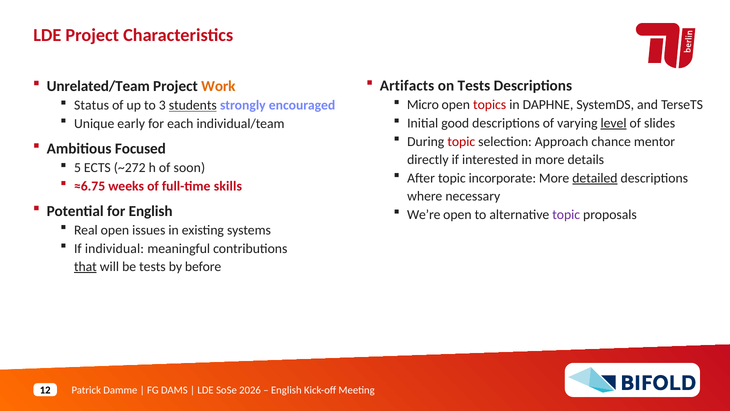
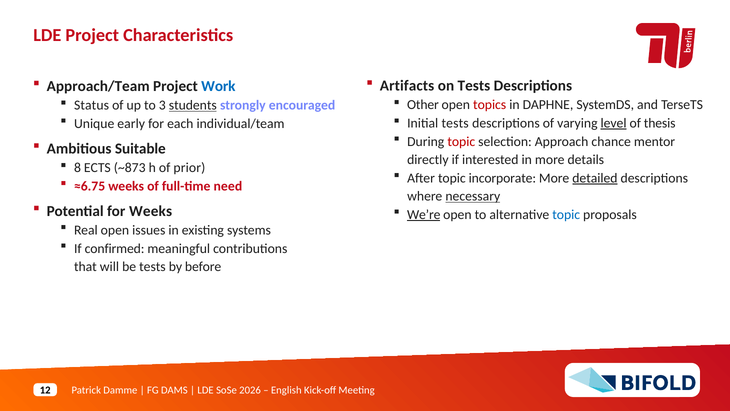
Unrelated/Team: Unrelated/Team -> Approach/Team (98, 86)
Work colour: orange -> blue (218, 86)
Micro: Micro -> Other (423, 105)
Initial good: good -> tests (455, 123)
slides: slides -> thesis (660, 123)
Focused: Focused -> Suitable (140, 149)
5: 5 -> 8 (78, 168)
~272: ~272 -> ~873 (130, 168)
soon: soon -> prior (189, 168)
skills: skills -> need (228, 186)
necessary underline: none -> present (473, 196)
for English: English -> Weeks (151, 211)
We’re underline: none -> present (424, 214)
topic colour: purple -> blue (566, 214)
individual: individual -> confirmed (115, 248)
that underline: present -> none (85, 267)
